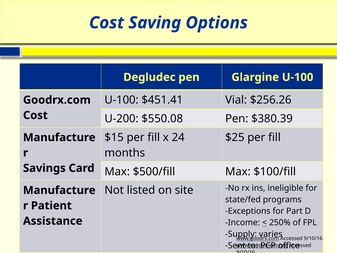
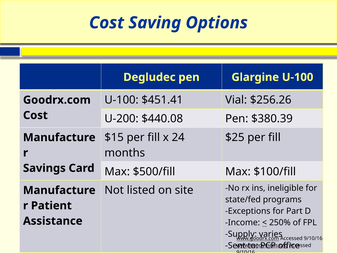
$550.08: $550.08 -> $440.08 (162, 119)
